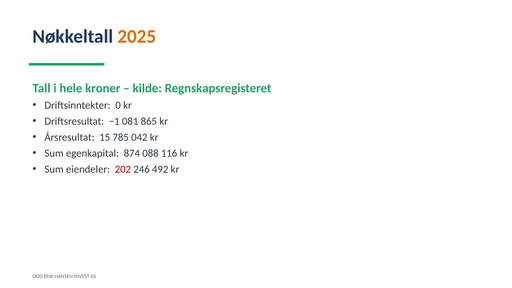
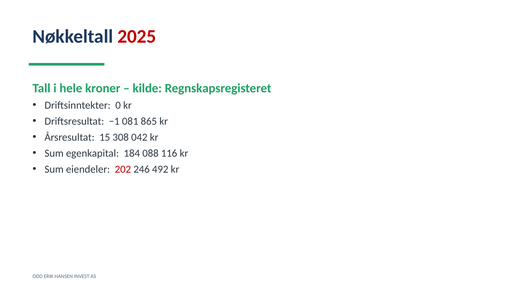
2025 colour: orange -> red (137, 37)
785: 785 -> 308 (121, 137)
874: 874 -> 184 (132, 153)
